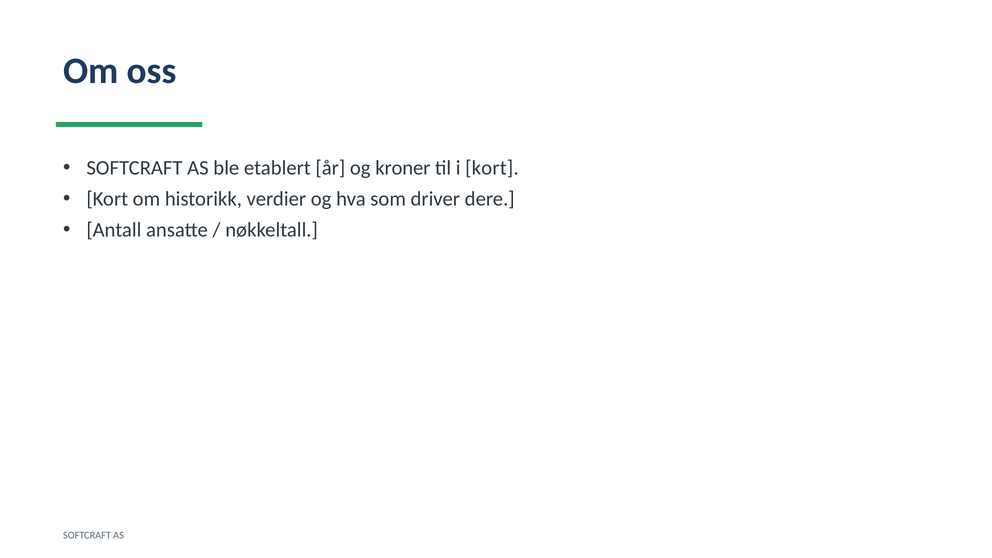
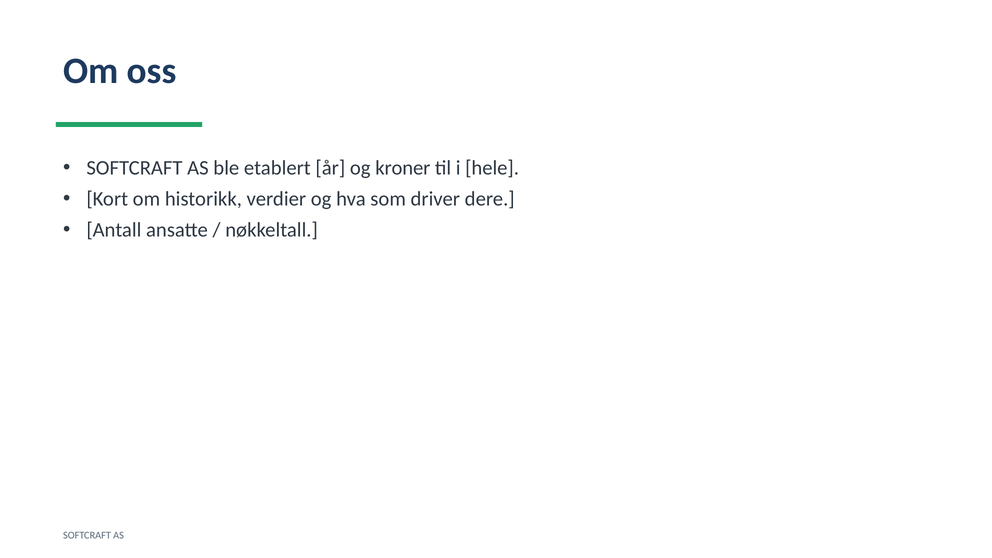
i kort: kort -> hele (492, 168)
